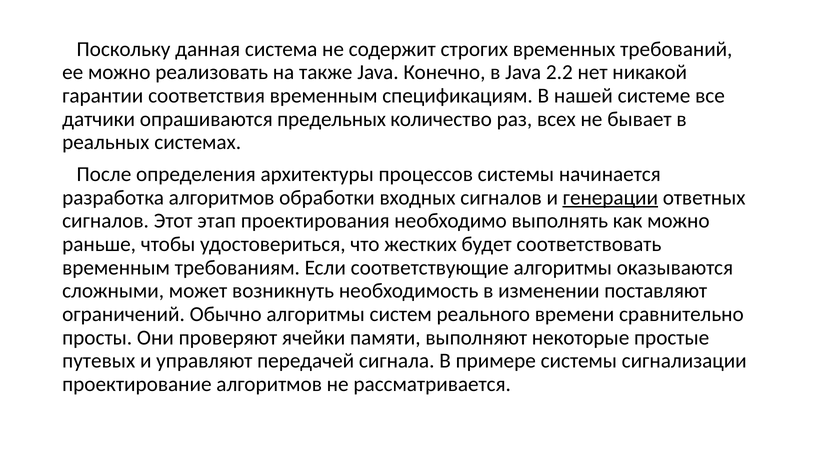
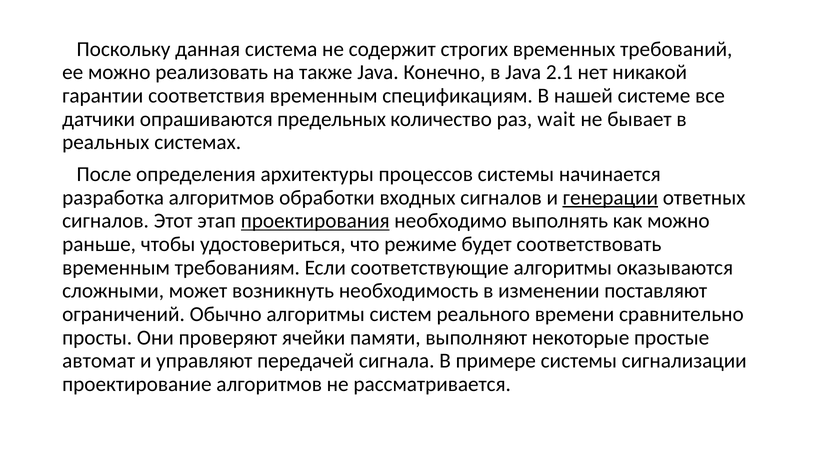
2.2: 2.2 -> 2.1 (559, 72)
всех: всех -> wait (556, 119)
проектирования underline: none -> present (315, 221)
жестких: жестких -> режиме (421, 244)
путевых: путевых -> автомат (99, 361)
